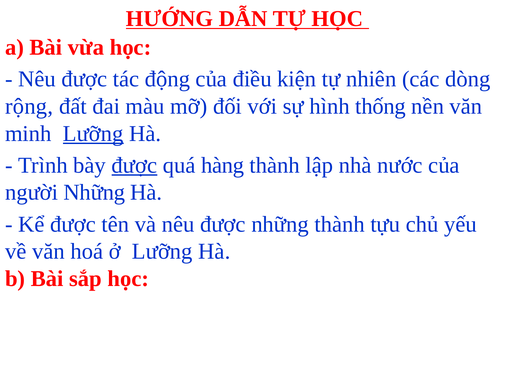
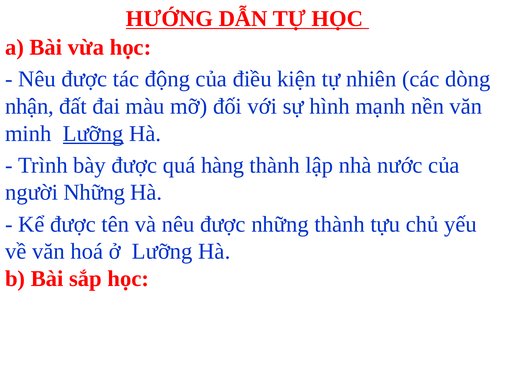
rộng: rộng -> nhận (29, 106)
thống: thống -> mạnh (381, 106)
được underline: present -> none (134, 165)
